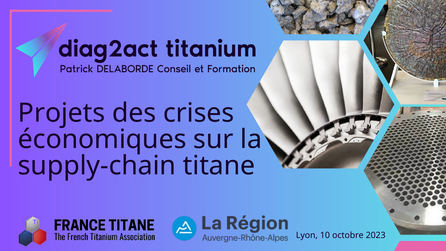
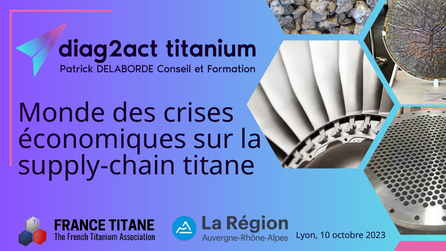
Projets: Projets -> Monde (62, 113)
